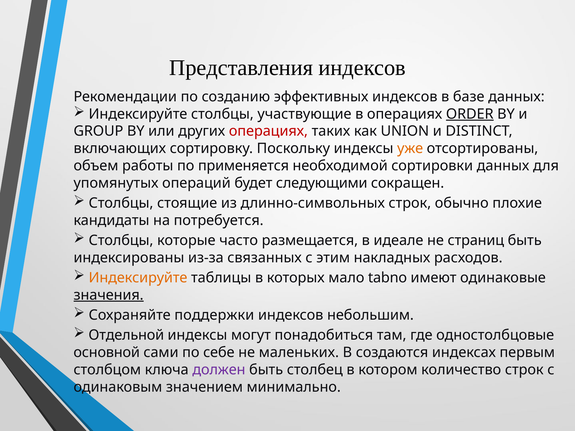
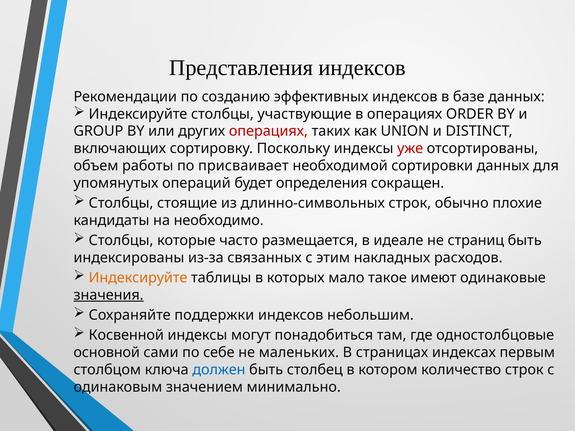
ORDER underline: present -> none (470, 114)
уже colour: orange -> red (410, 149)
применяется: применяется -> присваивает (243, 166)
следующими: следующими -> определения (322, 183)
потребуется: потребуется -> необходимо (219, 220)
tabno: tabno -> такое (387, 278)
Отдельной: Отдельной -> Косвенной (126, 335)
создаются: создаются -> страницах (392, 353)
должен colour: purple -> blue (219, 370)
